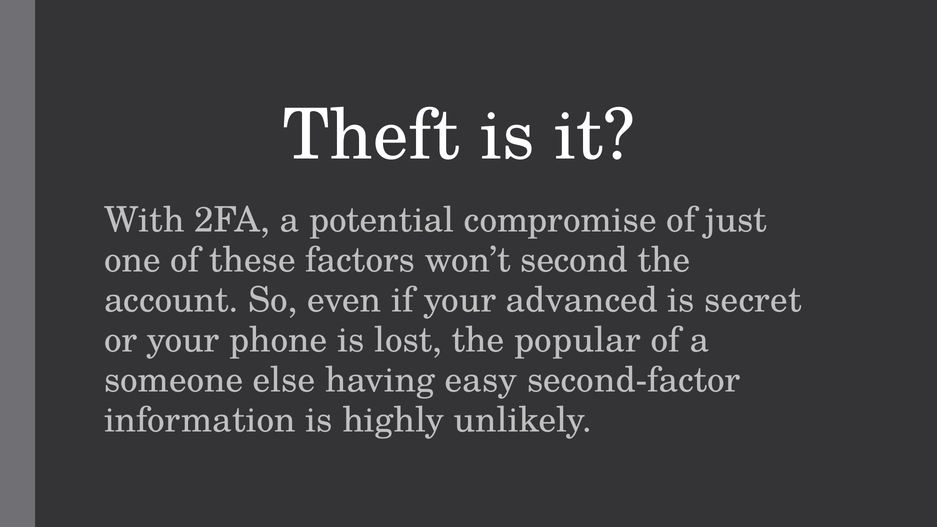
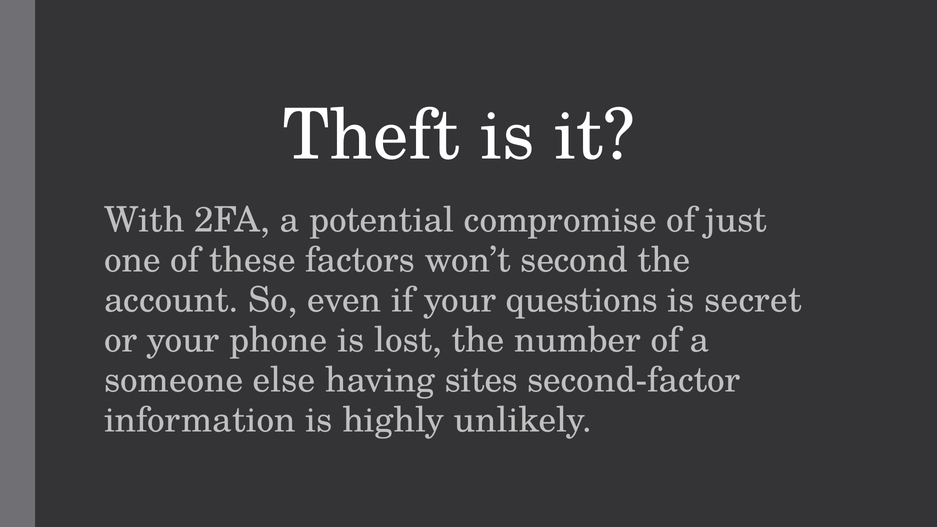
advanced: advanced -> questions (582, 300)
popular: popular -> number (578, 340)
easy: easy -> sites (481, 380)
